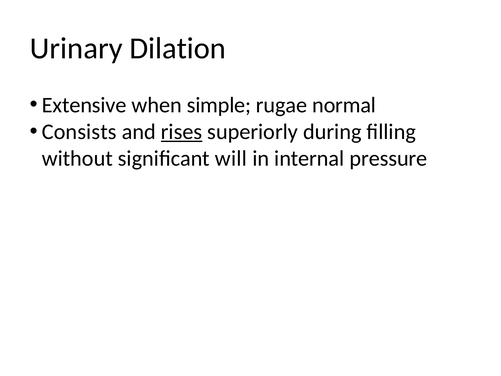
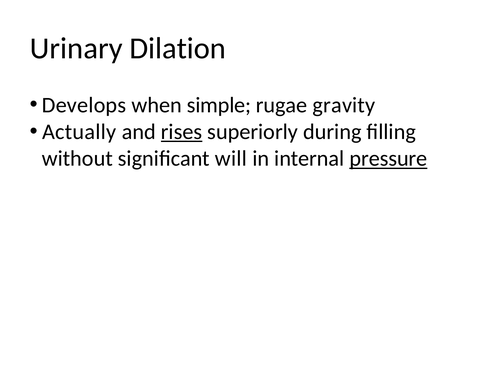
Extensive: Extensive -> Develops (84, 105)
normal: normal -> gravity (344, 105)
Consists: Consists -> Actually (79, 132)
pressure underline: none -> present (388, 159)
